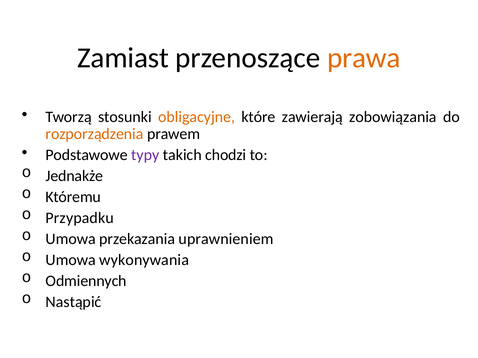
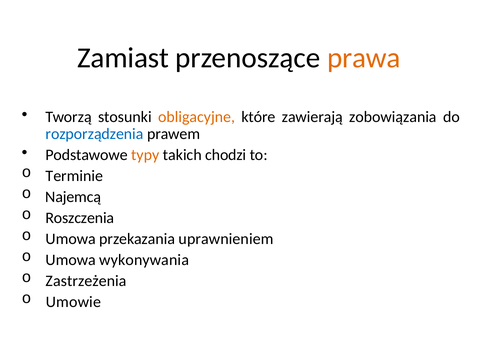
rozporządzenia colour: orange -> blue (95, 134)
typy colour: purple -> orange (145, 155)
Jednakże: Jednakże -> Terminie (74, 176)
Któremu: Któremu -> Najemcą (73, 197)
Przypadku: Przypadku -> Roszczenia (80, 218)
Odmiennych: Odmiennych -> Zastrzeżenia (86, 281)
Nastąpić: Nastąpić -> Umowie (73, 302)
